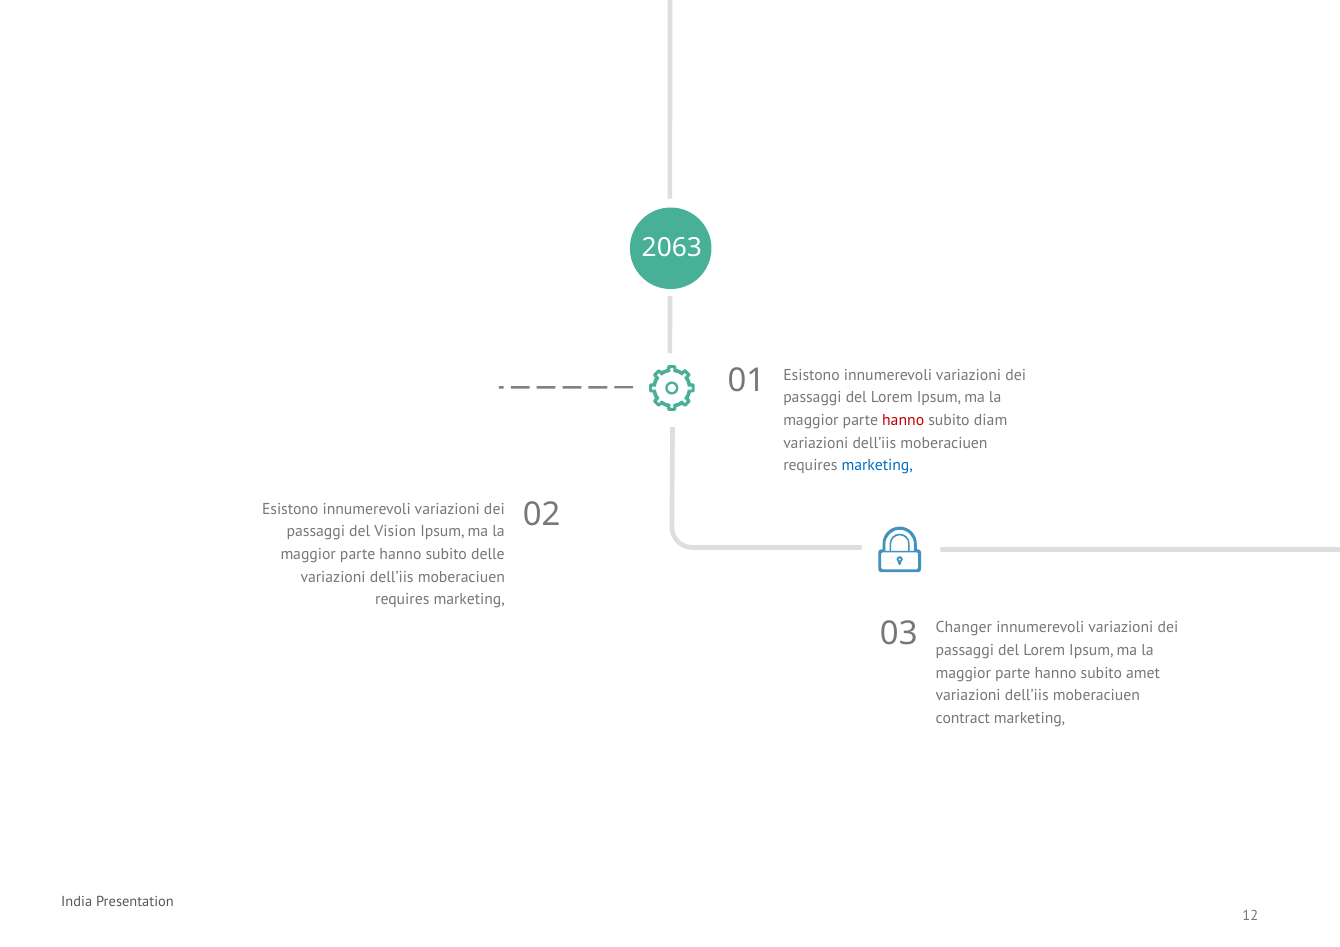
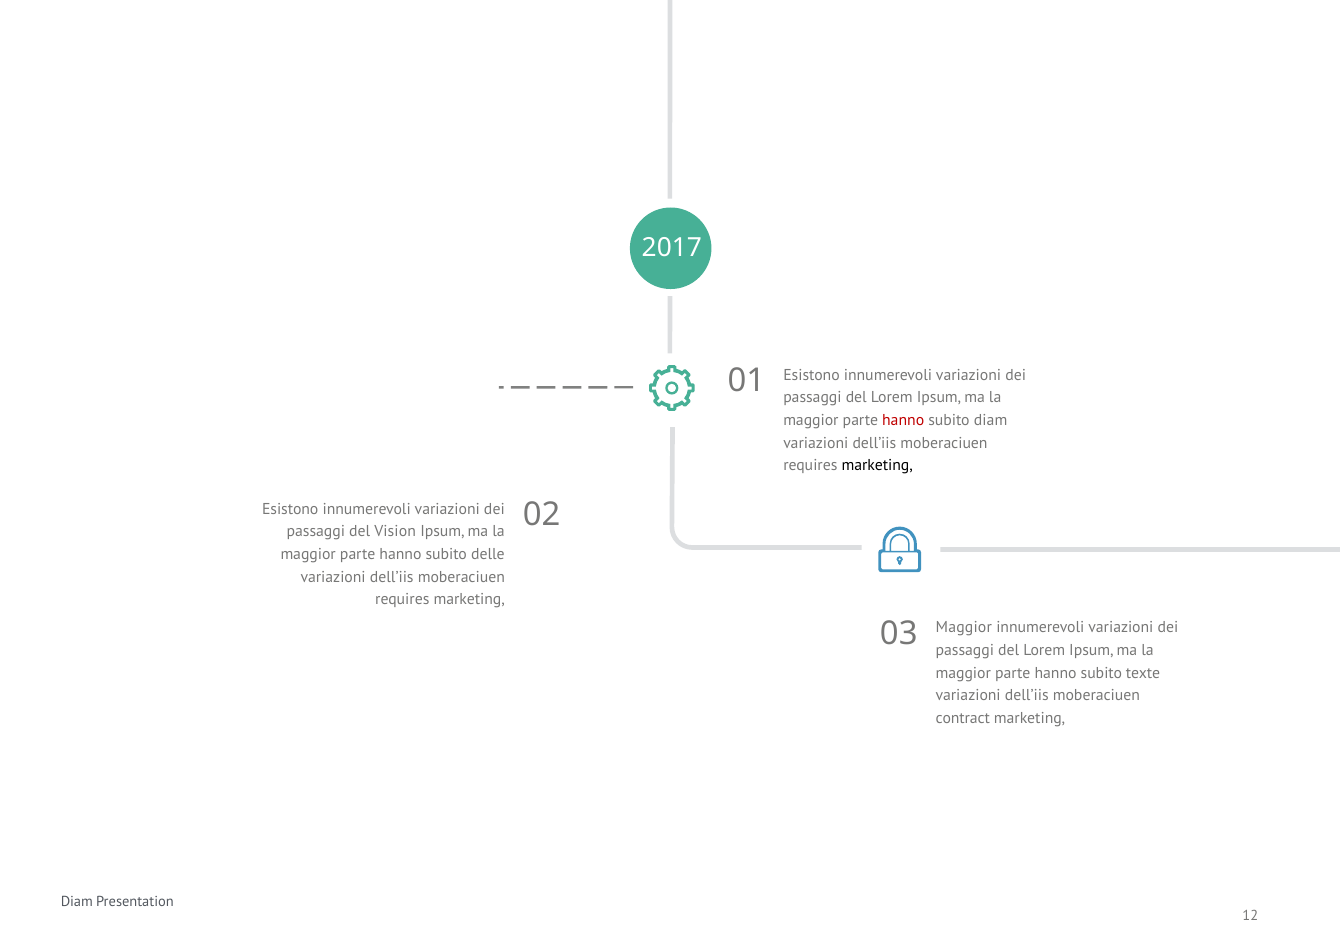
2063: 2063 -> 2017 (672, 248)
marketing colour: blue -> black (877, 466)
03 Changer: Changer -> Maggior (964, 628)
amet: amet -> texte (1143, 673)
India: India -> Diam (77, 902)
